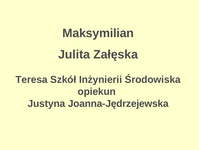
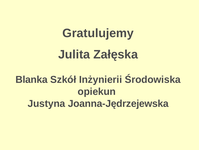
Maksymilian: Maksymilian -> Gratulujemy (98, 33)
Teresa: Teresa -> Blanka (32, 79)
